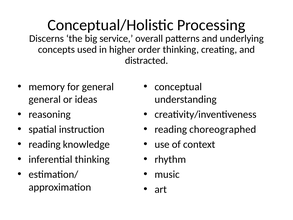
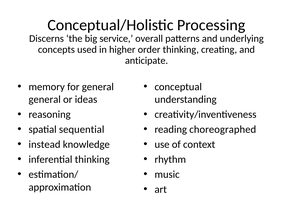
distracted: distracted -> anticipate (147, 60)
instruction: instruction -> sequential (82, 129)
reading: reading -> instead (45, 144)
